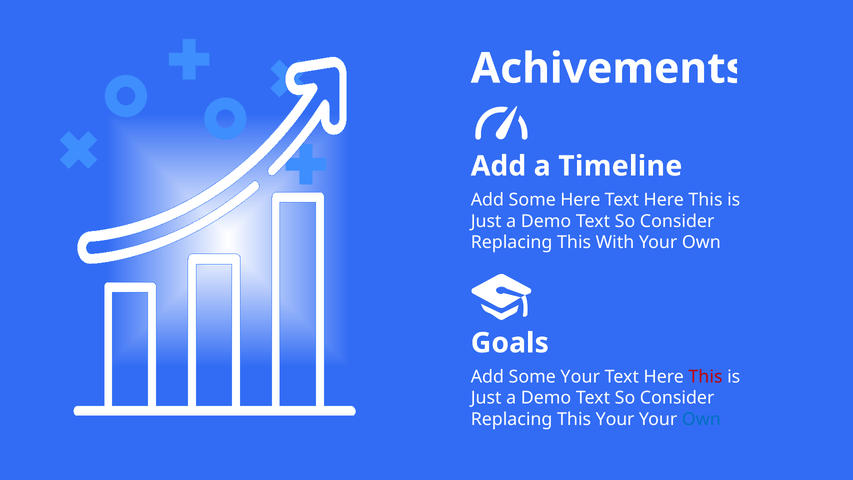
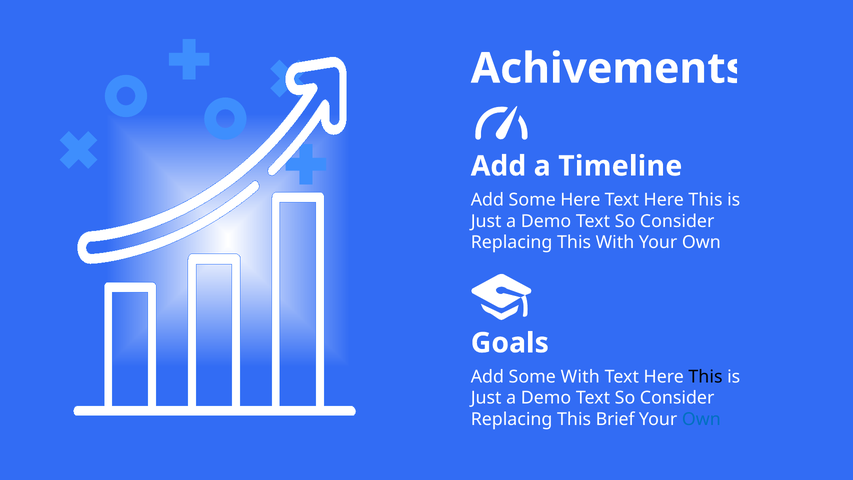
Some Your: Your -> With (580, 377)
This colour: red -> black (705, 377)
This Your: Your -> Brief (615, 419)
